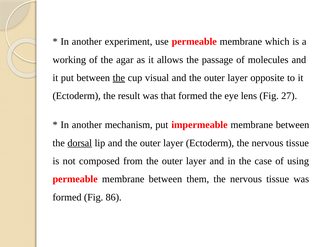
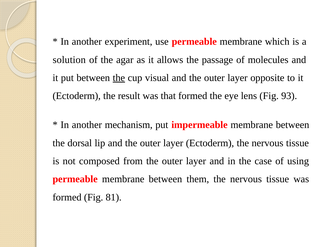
working: working -> solution (69, 60)
27: 27 -> 93 (289, 96)
dorsal underline: present -> none (80, 143)
86: 86 -> 81 (114, 197)
